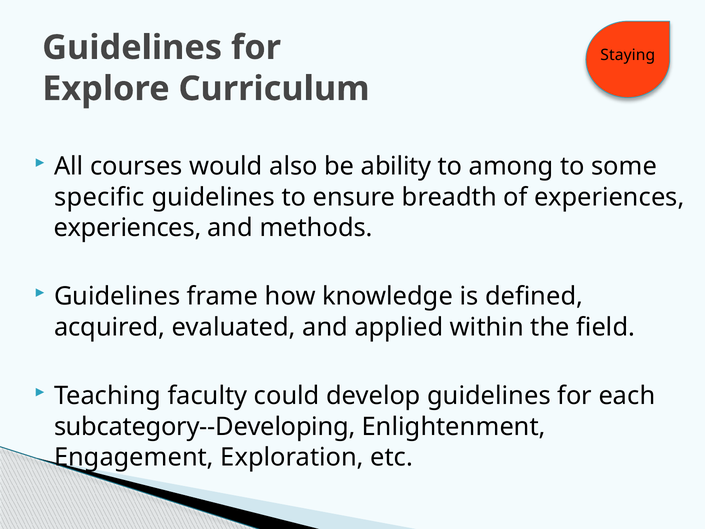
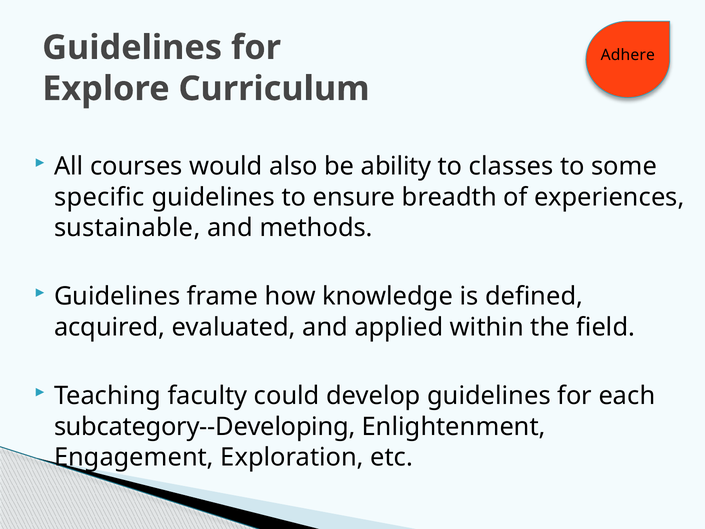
Staying: Staying -> Adhere (628, 55)
among: among -> classes (511, 166)
experiences: experiences -> sustainable (127, 228)
